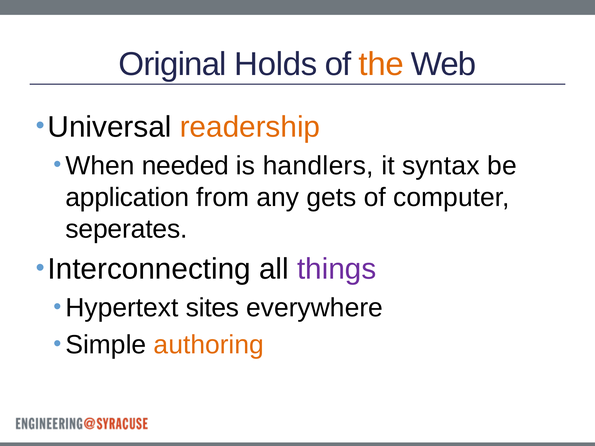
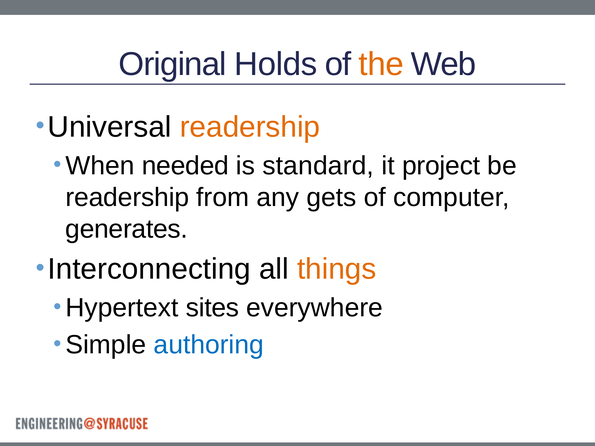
handlers: handlers -> standard (318, 166)
syntax: syntax -> project (441, 166)
application: application -> readership (127, 198)
seperates: seperates -> generates (127, 229)
things colour: purple -> orange (337, 269)
authoring colour: orange -> blue (209, 345)
